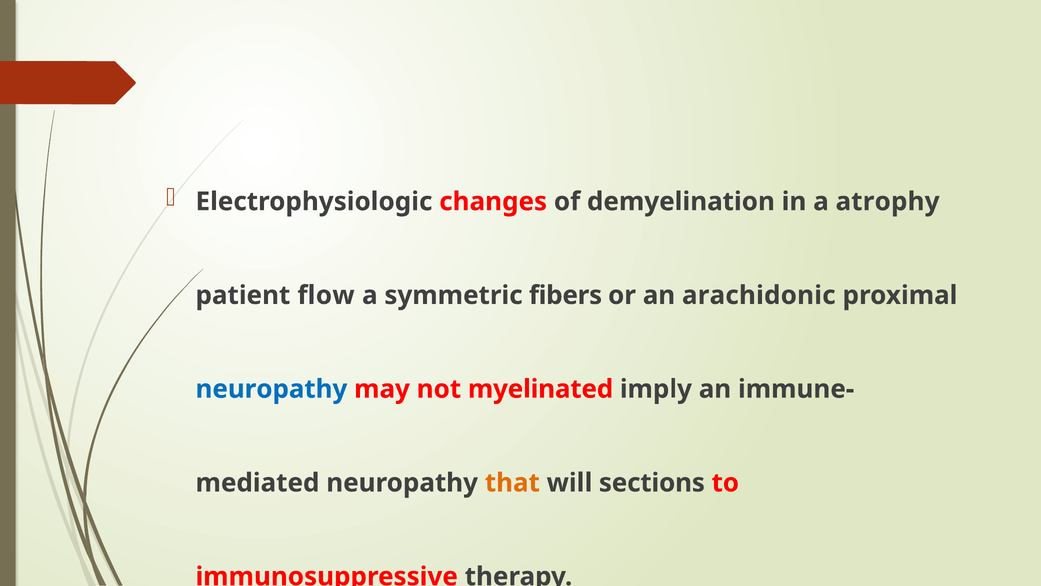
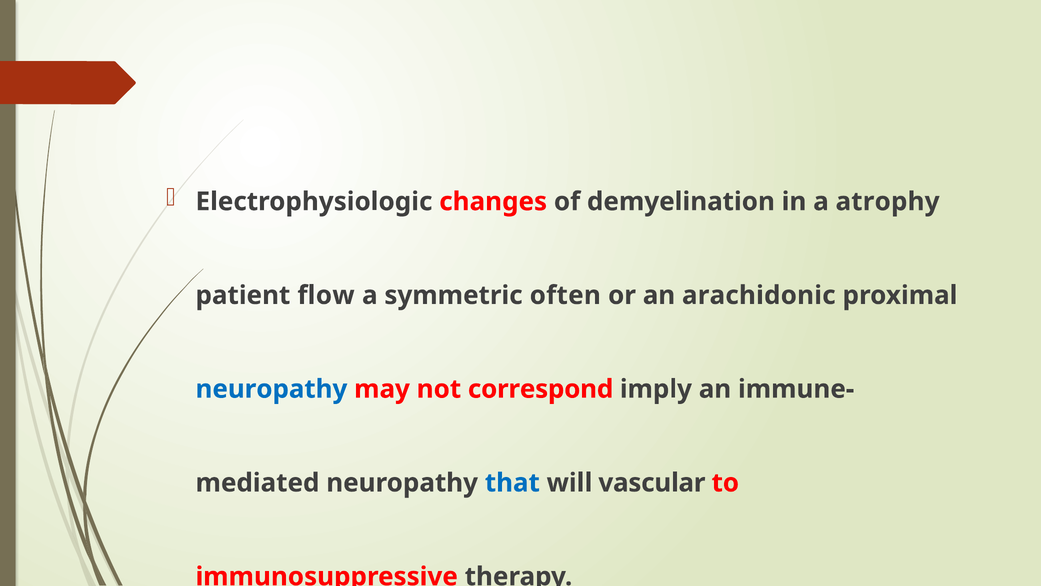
fibers: fibers -> often (565, 295)
myelinated: myelinated -> correspond (541, 389)
that colour: orange -> blue (512, 483)
sections: sections -> vascular (652, 483)
